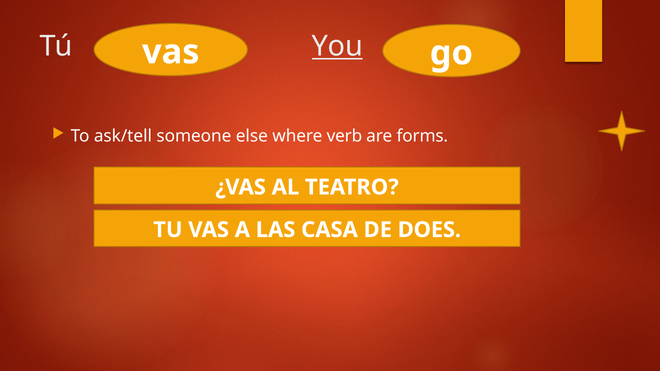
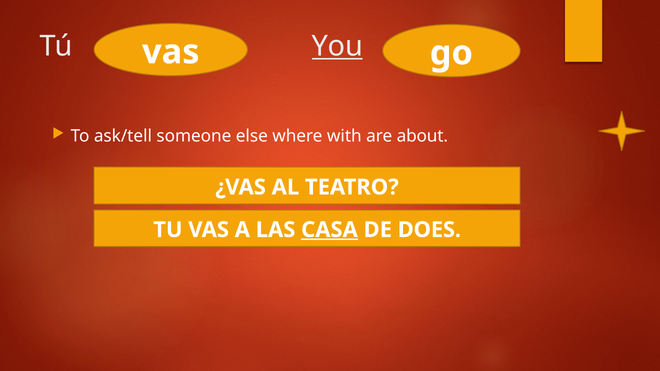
verb: verb -> with (344, 136)
forms: forms -> about (422, 136)
CASA underline: none -> present (329, 230)
